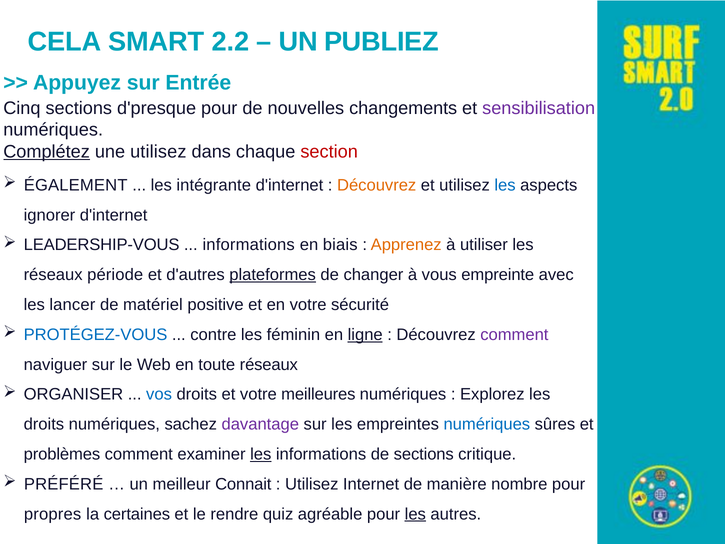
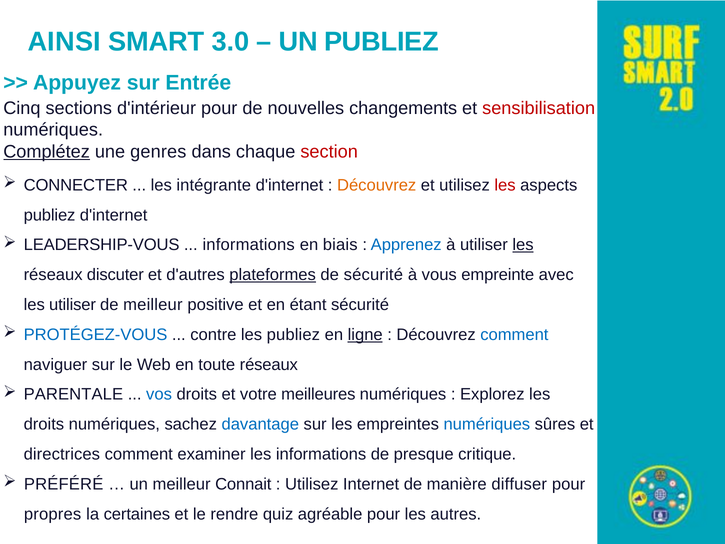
CELA: CELA -> AINSI (64, 42)
2.2: 2.2 -> 3.0 (230, 42)
d'presque: d'presque -> d'intérieur (157, 108)
sensibilisation colour: purple -> red (539, 108)
une utilisez: utilisez -> genres (158, 152)
ÉGALEMENT: ÉGALEMENT -> CONNECTER (76, 185)
les colour: blue -> red (505, 185)
ignorer: ignorer -> publiez (50, 215)
Apprenez colour: orange -> blue (406, 245)
les underline: none -> present (523, 245)
période: période -> discuter (115, 275)
de changer: changer -> sécurité (373, 275)
les lancer: lancer -> utiliser (73, 305)
de matériel: matériel -> meilleur (153, 305)
en votre: votre -> étant (308, 305)
les féminin: féminin -> publiez (293, 335)
comment colour: purple -> blue (514, 335)
ORGANISER: ORGANISER -> PARENTALE (73, 394)
davantage colour: purple -> blue (260, 424)
problèmes: problèmes -> directrices (62, 454)
les underline: present -> none (261, 454)
de sections: sections -> presque (424, 454)
nombre: nombre -> diffuser (519, 484)
les underline: present -> none (415, 514)
